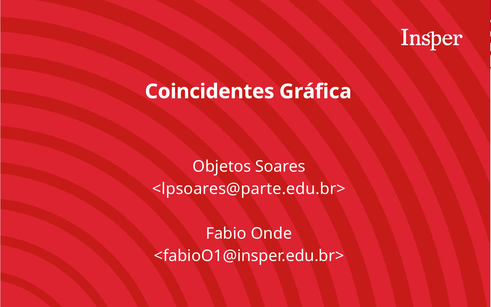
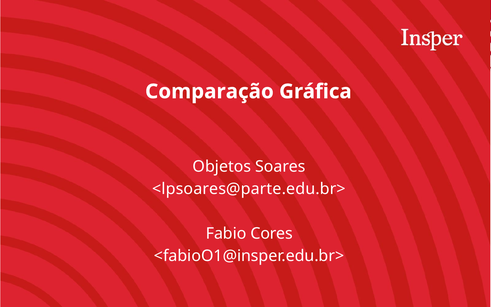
Coincidentes: Coincidentes -> Comparação (209, 91)
Onde: Onde -> Cores (272, 233)
